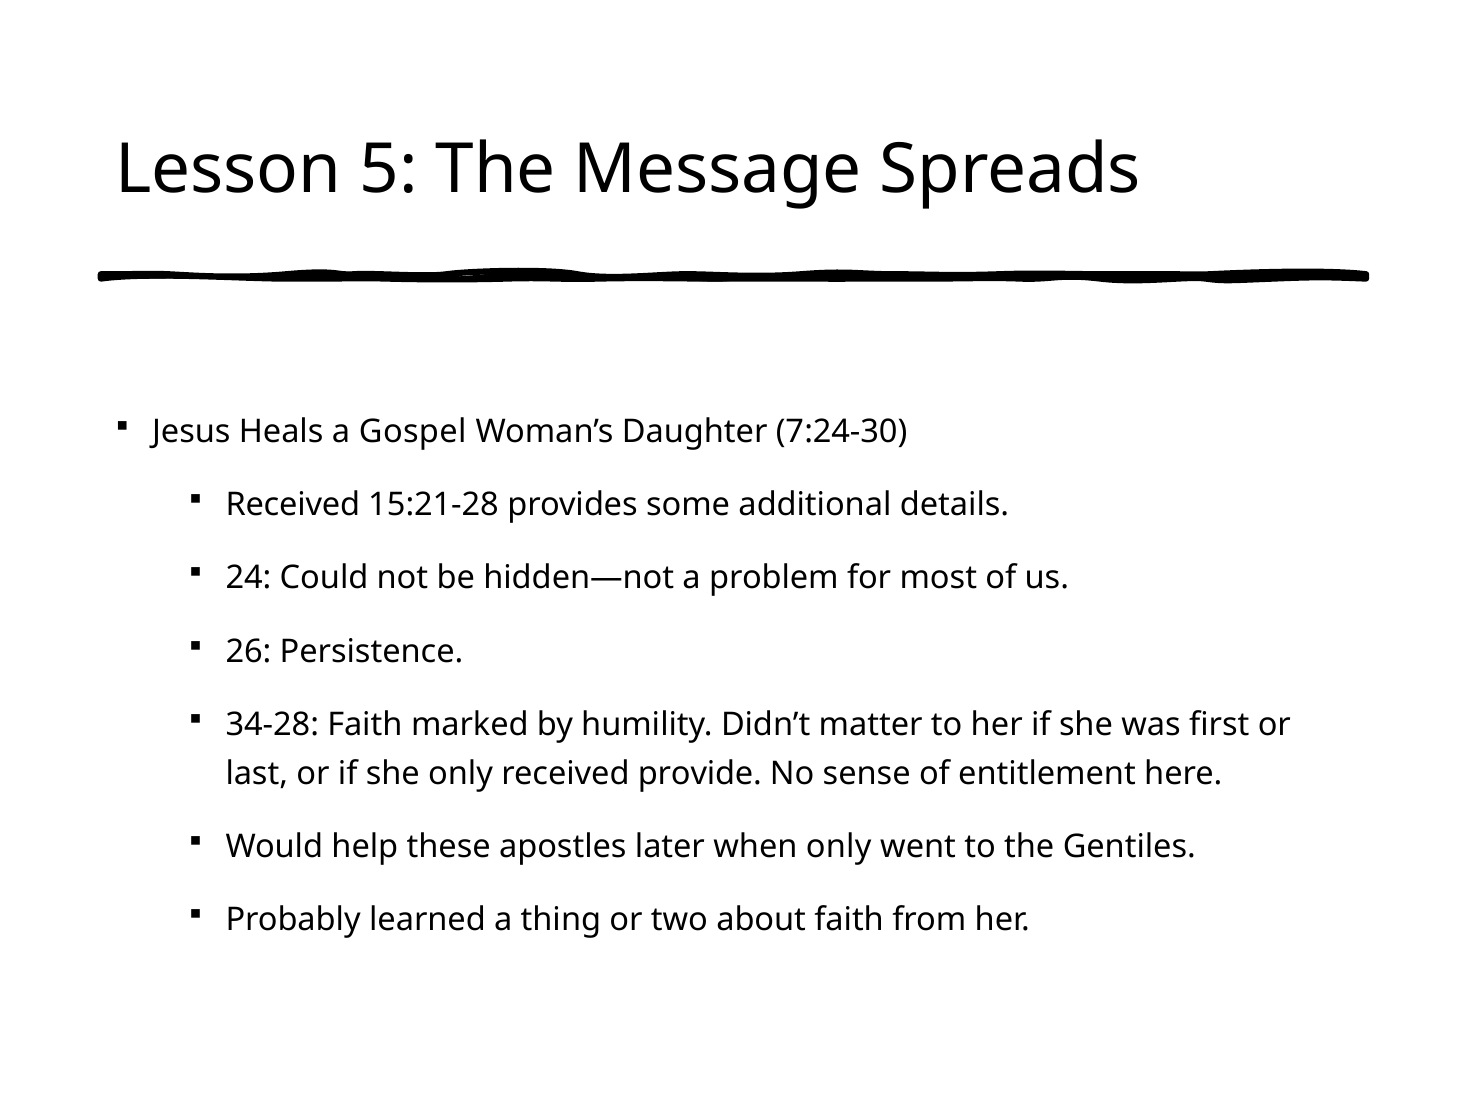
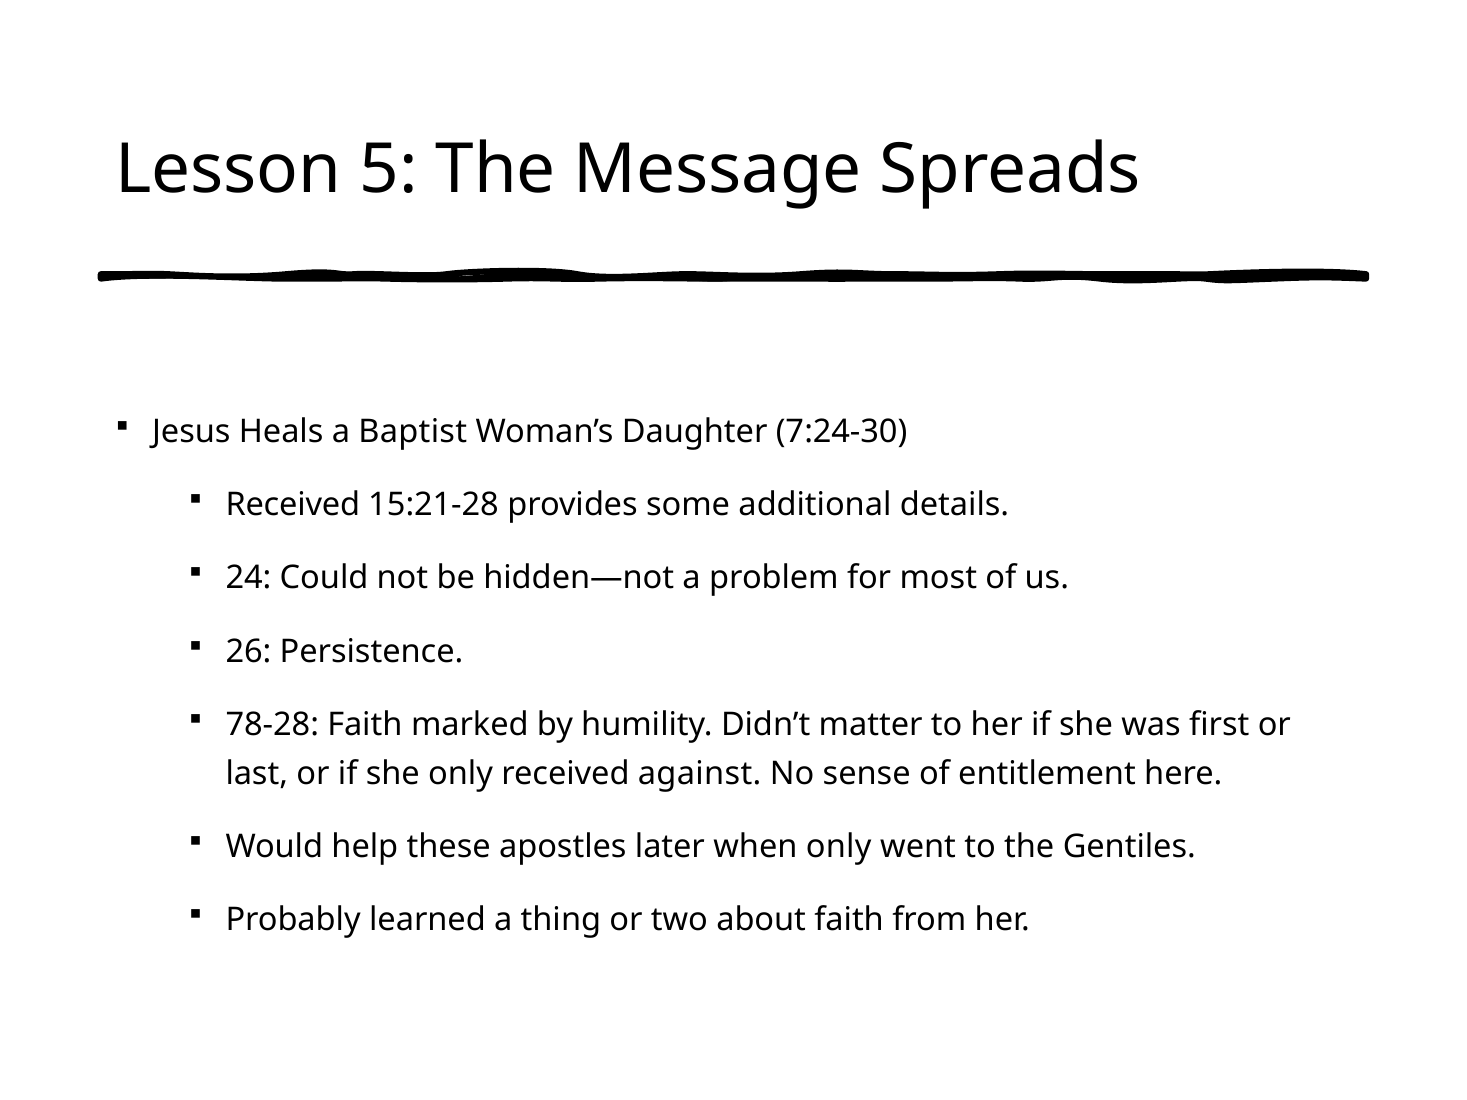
Gospel: Gospel -> Baptist (413, 432)
34-28: 34-28 -> 78-28 (272, 725)
provide: provide -> against (700, 774)
